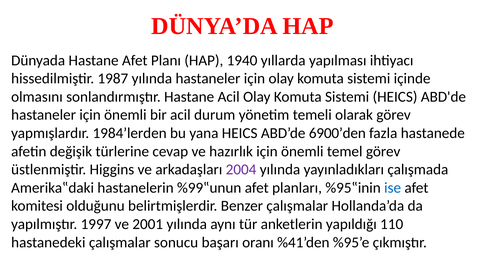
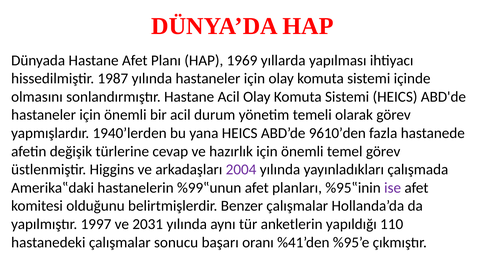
1940: 1940 -> 1969 (242, 60)
1984’lerden: 1984’lerden -> 1940’lerden (130, 133)
6900’den: 6900’den -> 9610’den (337, 133)
ise colour: blue -> purple (393, 188)
2001: 2001 -> 2031 (148, 224)
